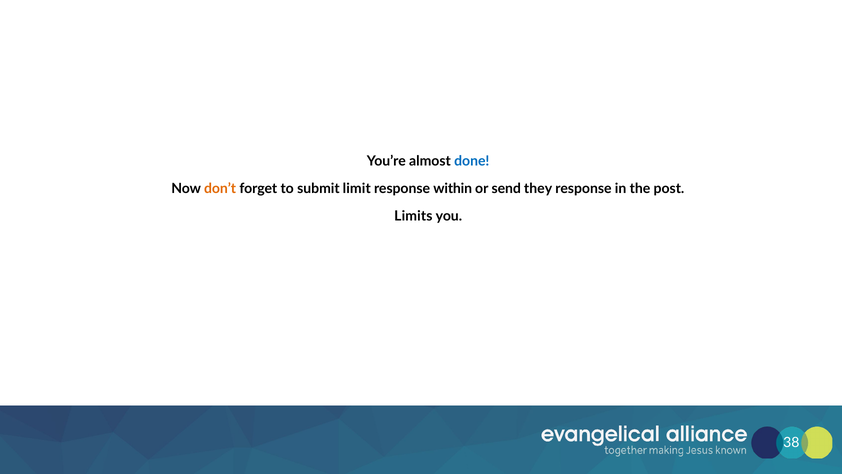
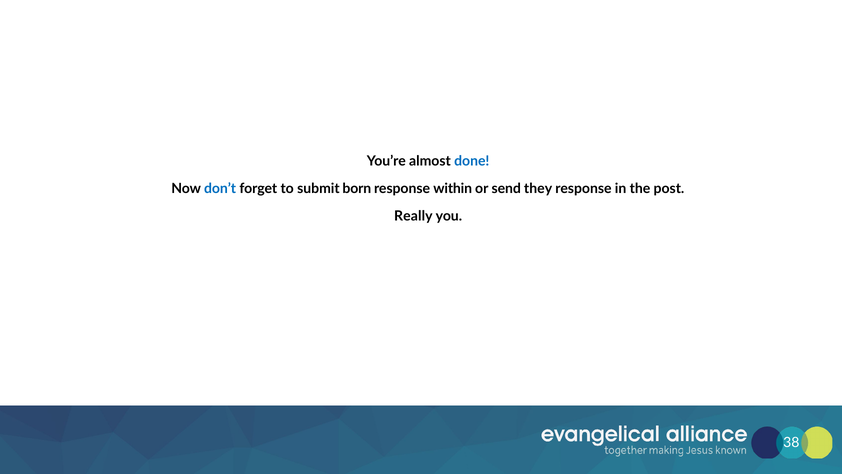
don’t colour: orange -> blue (220, 188)
limit: limit -> born (357, 188)
Limits: Limits -> Really (413, 216)
